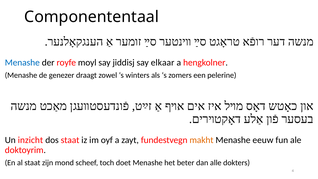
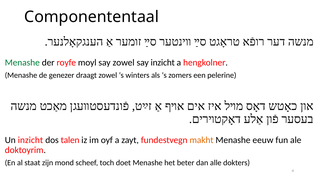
Menashe colour: blue -> green (22, 63)
say jiddisj: jiddisj -> zowel (124, 63)
say elkaar: elkaar -> inzicht (163, 63)
dos staat: staat -> talen (70, 140)
